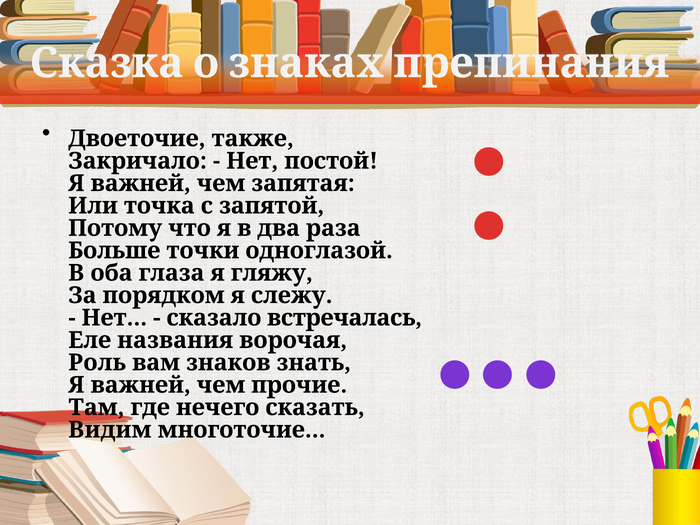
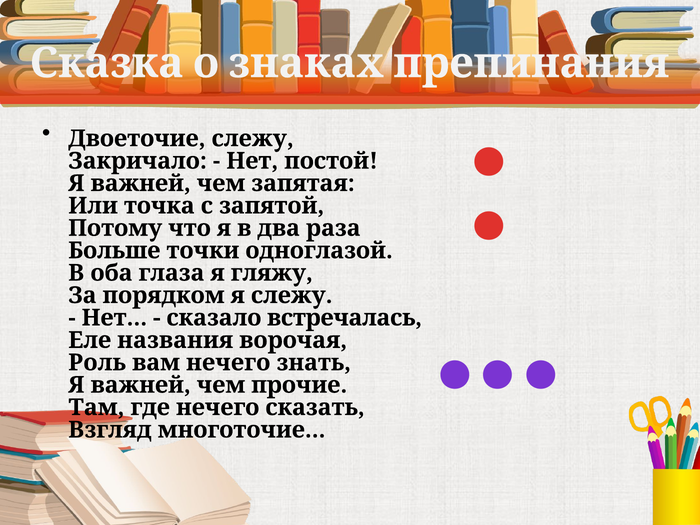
Двоеточие также: также -> слежу (253, 139)
вам знаков: знаков -> нечего (228, 363)
Видим: Видим -> Взгляд (110, 430)
